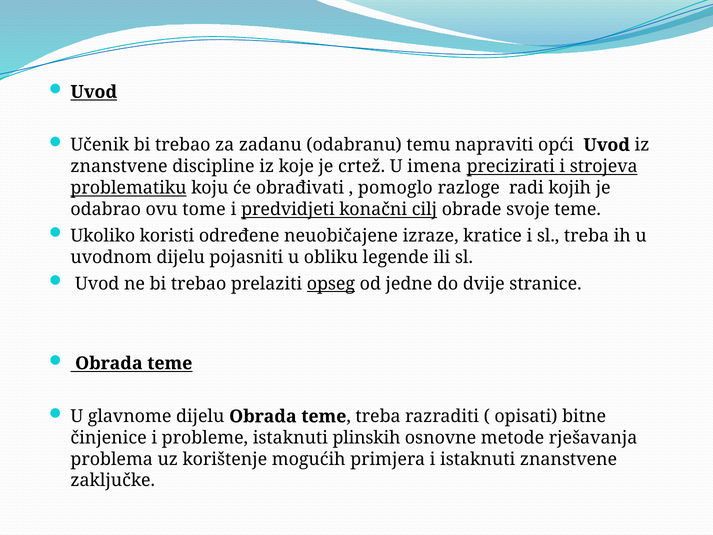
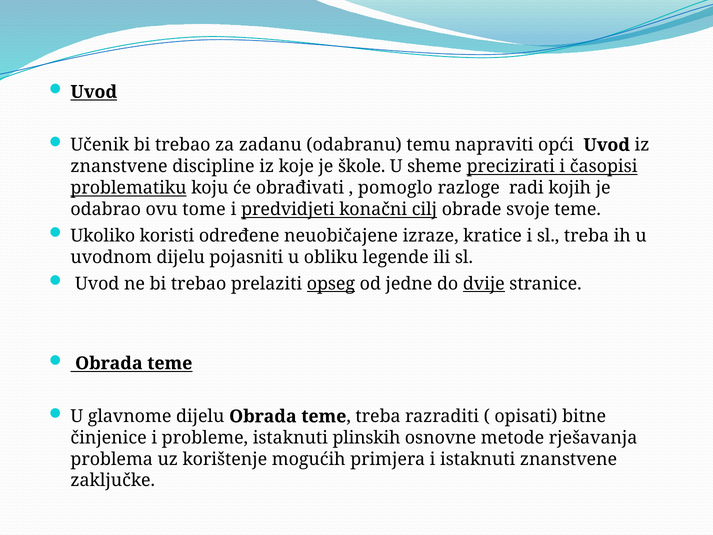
crtež: crtež -> škole (362, 166)
imena: imena -> sheme (435, 166)
strojeva: strojeva -> časopisi (604, 166)
dvije underline: none -> present (484, 284)
